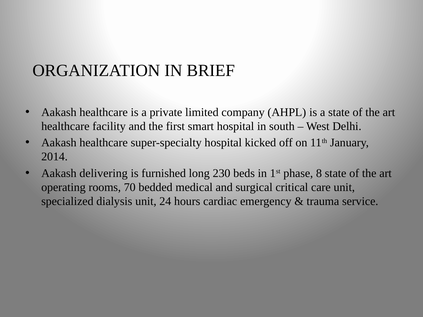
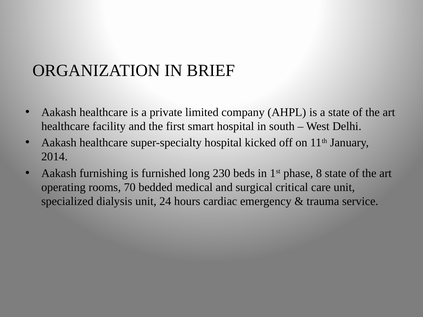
delivering: delivering -> furnishing (104, 173)
